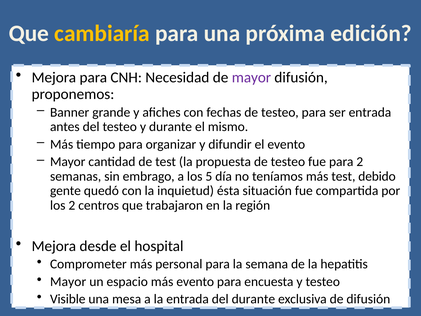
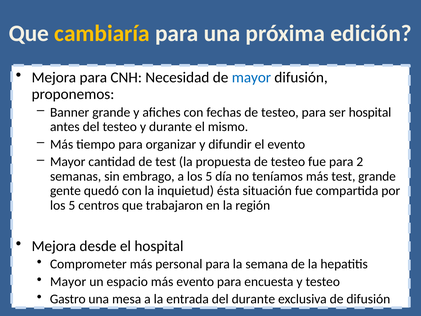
mayor colour: purple -> blue (251, 78)
ser entrada: entrada -> hospital (370, 112)
test debido: debido -> grande (377, 176)
2: 2 -> 5 (72, 205)
Visible: Visible -> Gastro (68, 299)
